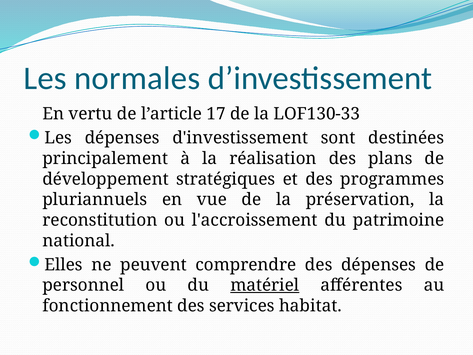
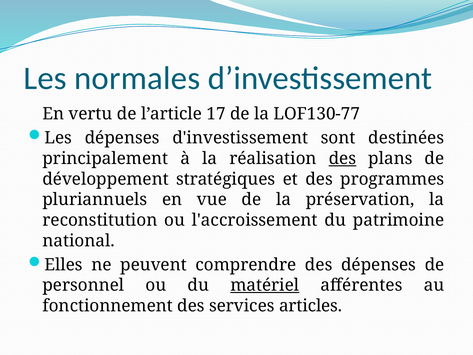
LOF130-33: LOF130-33 -> LOF130-77 (317, 114)
des underline: none -> present (342, 158)
habitat: habitat -> articles (311, 306)
